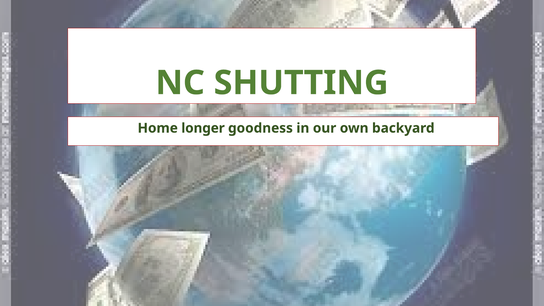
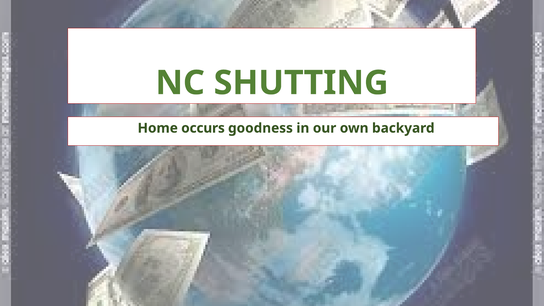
longer: longer -> occurs (203, 128)
